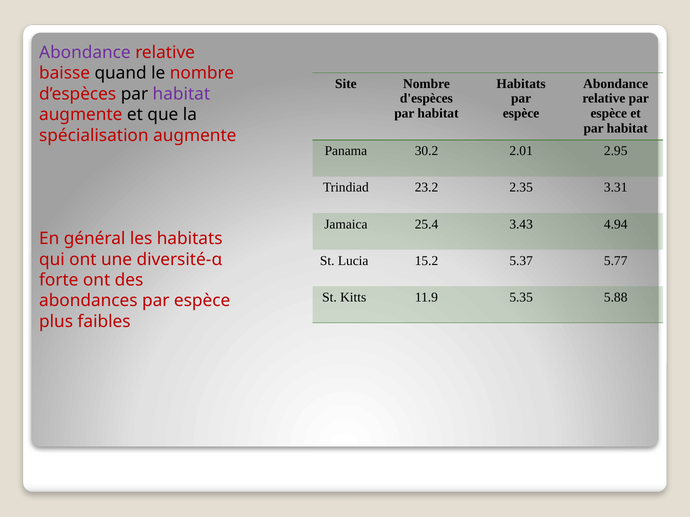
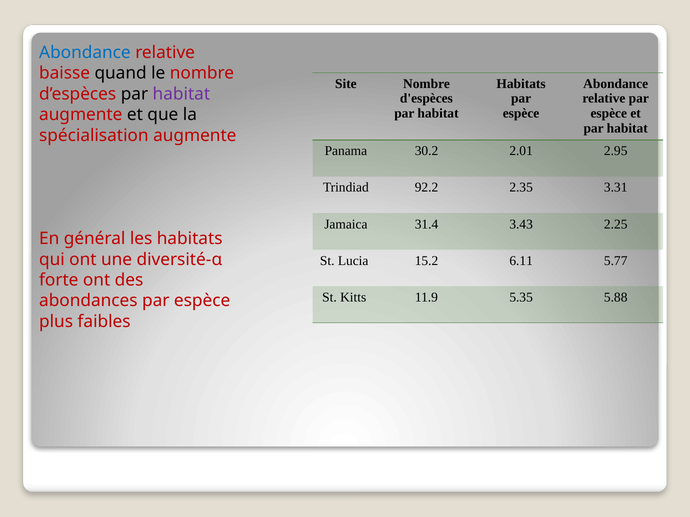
Abondance colour: purple -> blue (85, 53)
23.2: 23.2 -> 92.2 (427, 188)
25.4: 25.4 -> 31.4 (427, 224)
4.94: 4.94 -> 2.25 (616, 224)
5.37: 5.37 -> 6.11 (521, 261)
